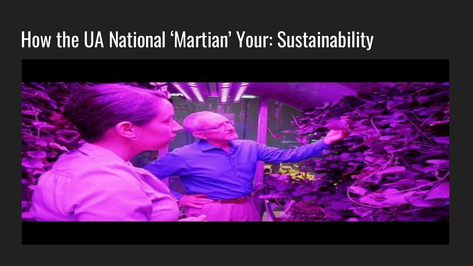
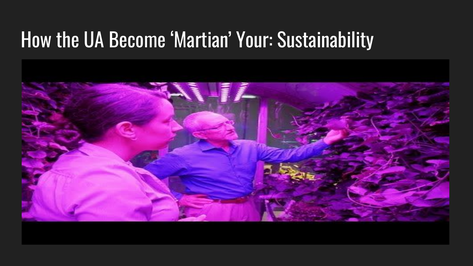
National: National -> Become (137, 41)
